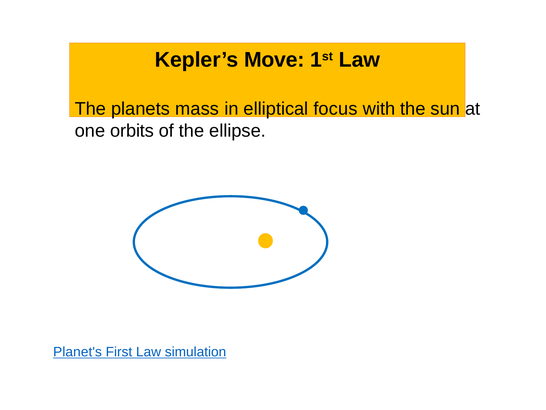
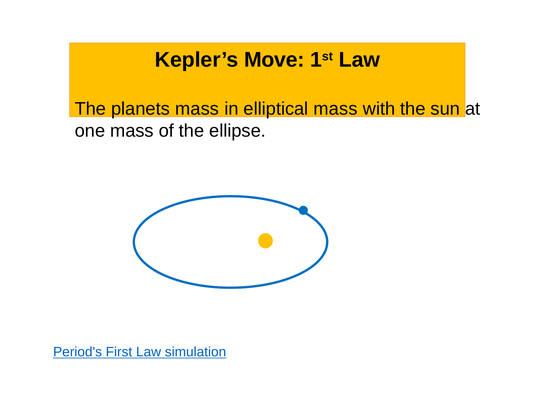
elliptical focus: focus -> mass (336, 109)
one orbits: orbits -> mass (132, 131)
Planet's: Planet's -> Period's (78, 352)
